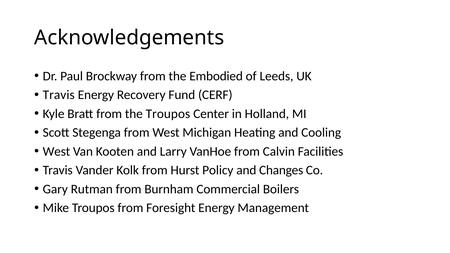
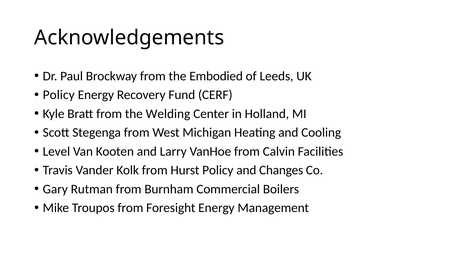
Travis: Travis -> Policy (59, 95)
the Troupos: Troupos -> Welding (168, 114)
West: West -> Level (56, 151)
